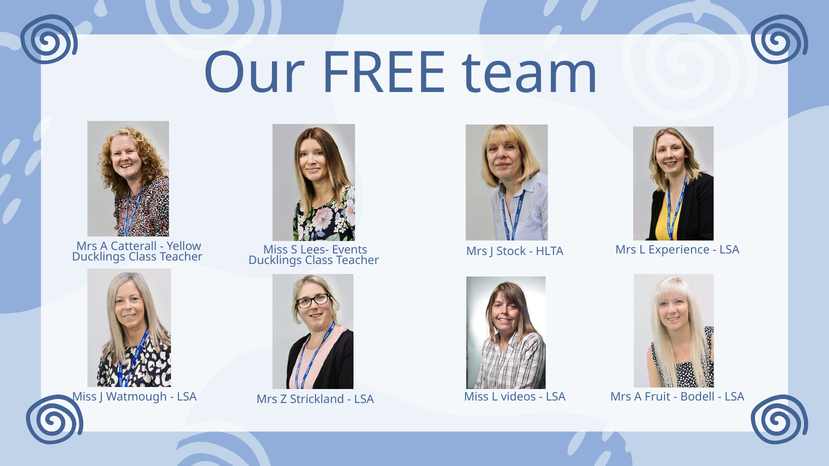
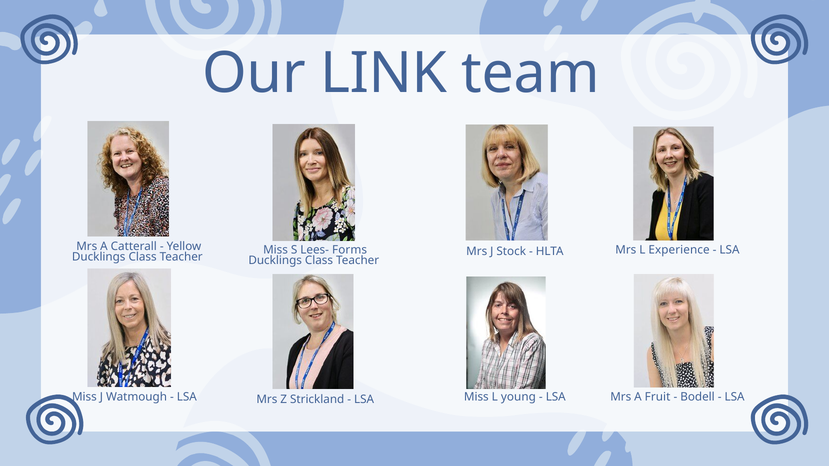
FREE: FREE -> LINK (384, 73)
Events: Events -> Forms (350, 250)
videos: videos -> young (518, 397)
